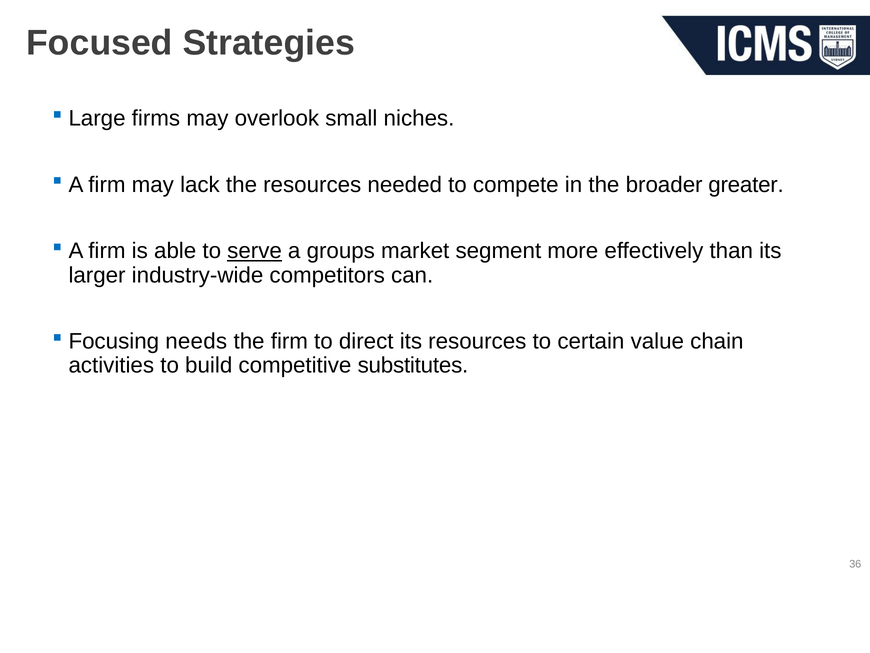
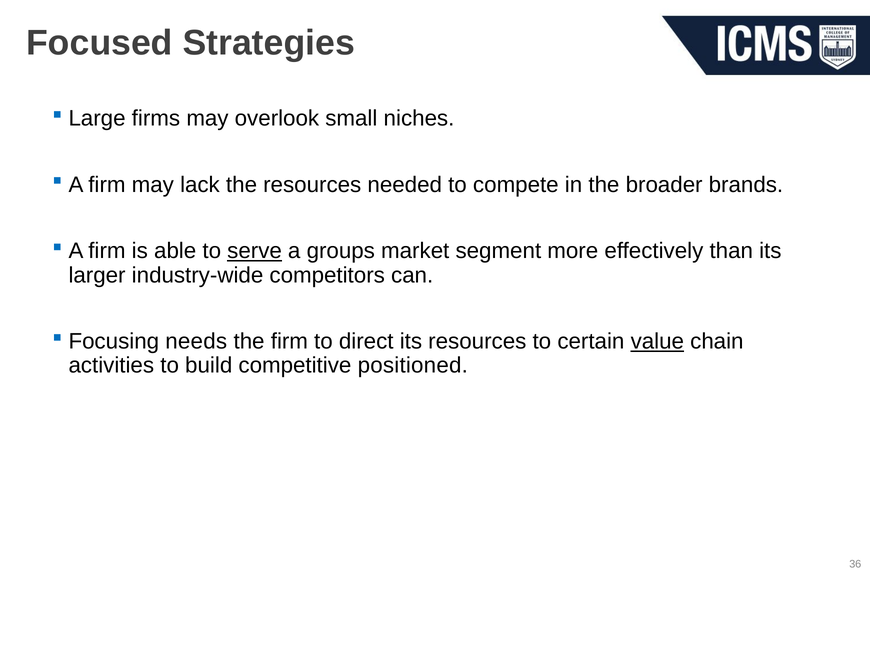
greater: greater -> brands (746, 185)
value underline: none -> present (657, 341)
substitutes: substitutes -> positioned (413, 365)
